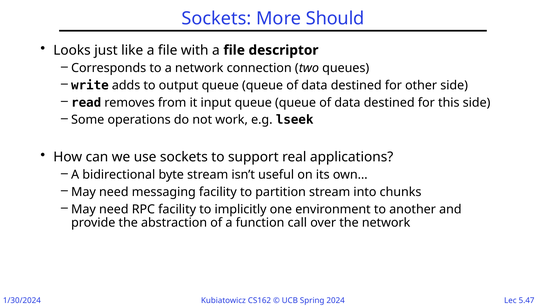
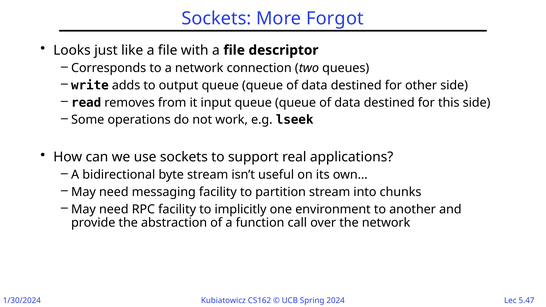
Should: Should -> Forgot (335, 19)
